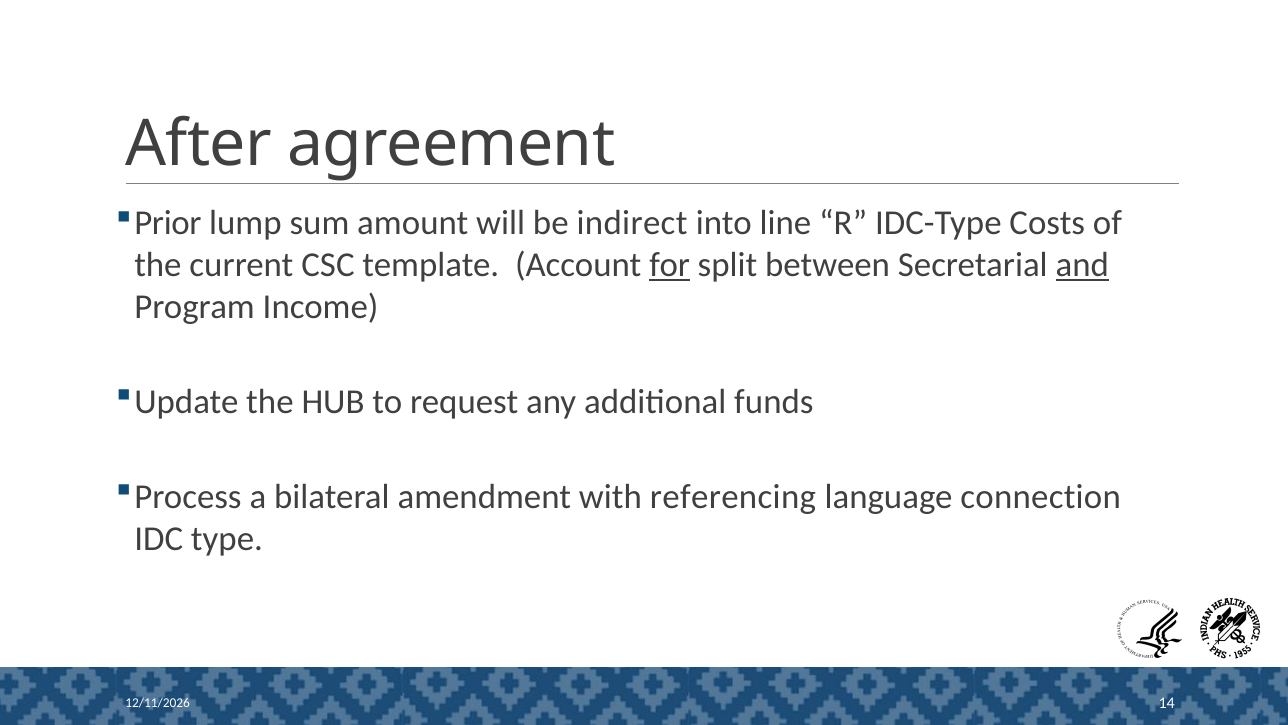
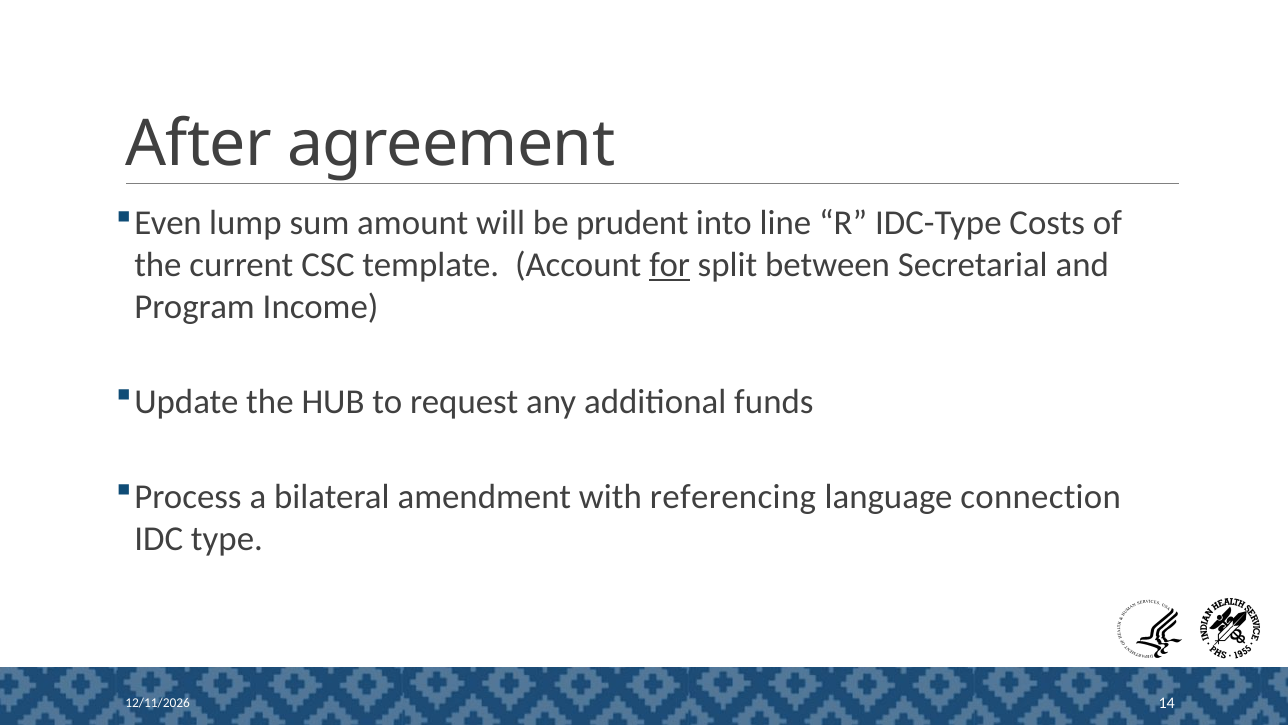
Prior: Prior -> Even (168, 223)
indirect: indirect -> prudent (632, 223)
and underline: present -> none (1082, 265)
